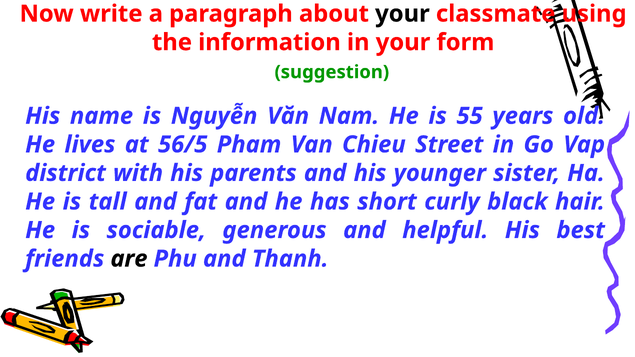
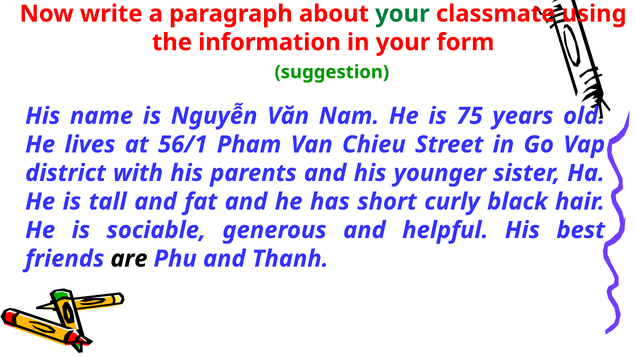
your colour: black -> green (402, 14)
55: 55 -> 75 (470, 116)
56/5: 56/5 -> 56/1 (183, 145)
